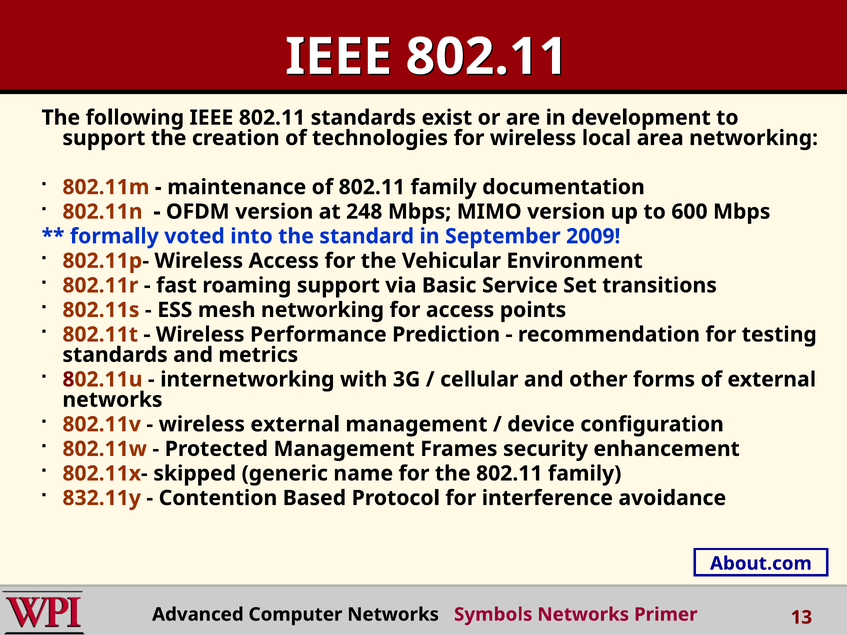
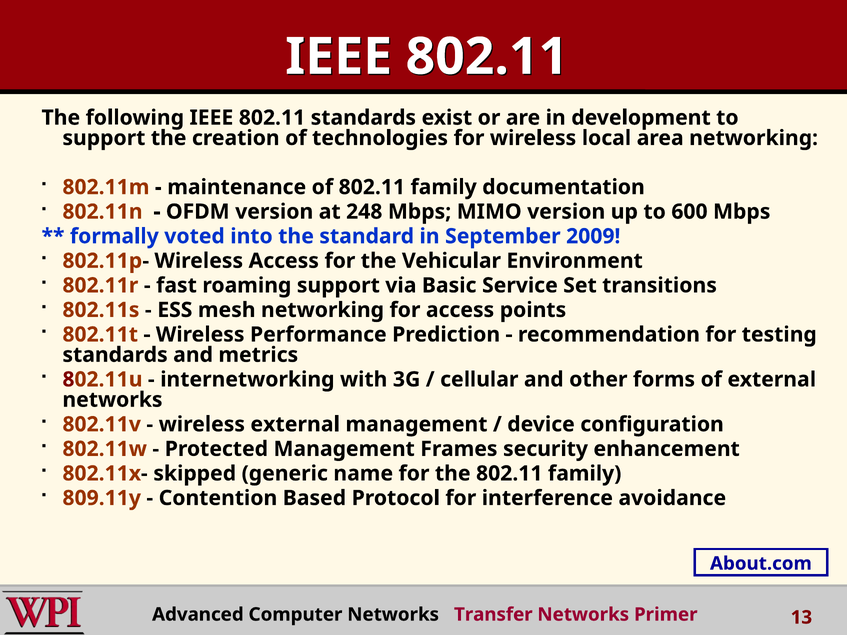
832.11y: 832.11y -> 809.11y (102, 498)
Symbols: Symbols -> Transfer (493, 615)
